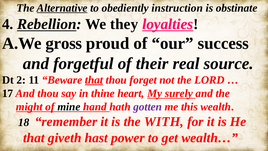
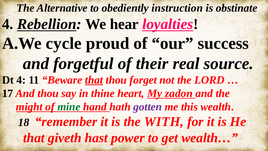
Alternative underline: present -> none (62, 8)
they: they -> hear (124, 24)
gross: gross -> cycle (64, 43)
Dt 2: 2 -> 4 (21, 80)
surely: surely -> zadon (179, 93)
mine colour: black -> green (69, 107)
